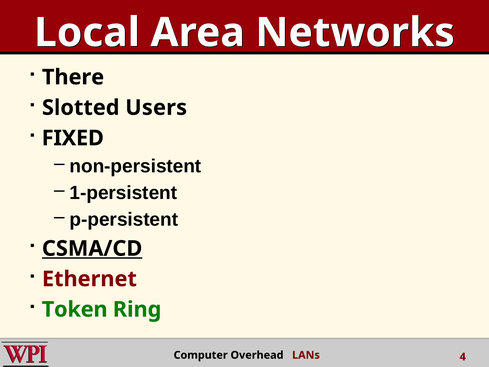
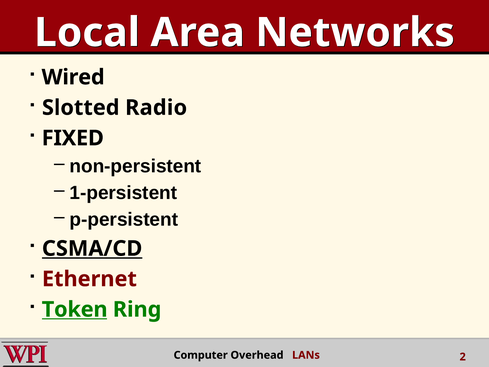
There: There -> Wired (73, 77)
Users: Users -> Radio (156, 108)
Token underline: none -> present (75, 309)
4: 4 -> 2 (463, 357)
